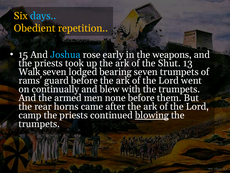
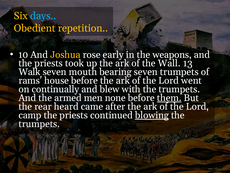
15: 15 -> 10 (23, 55)
Joshua colour: light blue -> yellow (65, 55)
Shut: Shut -> Wall (169, 63)
lodged: lodged -> mouth (83, 72)
guard: guard -> house (57, 80)
them underline: none -> present (169, 98)
horns: horns -> heard (66, 106)
